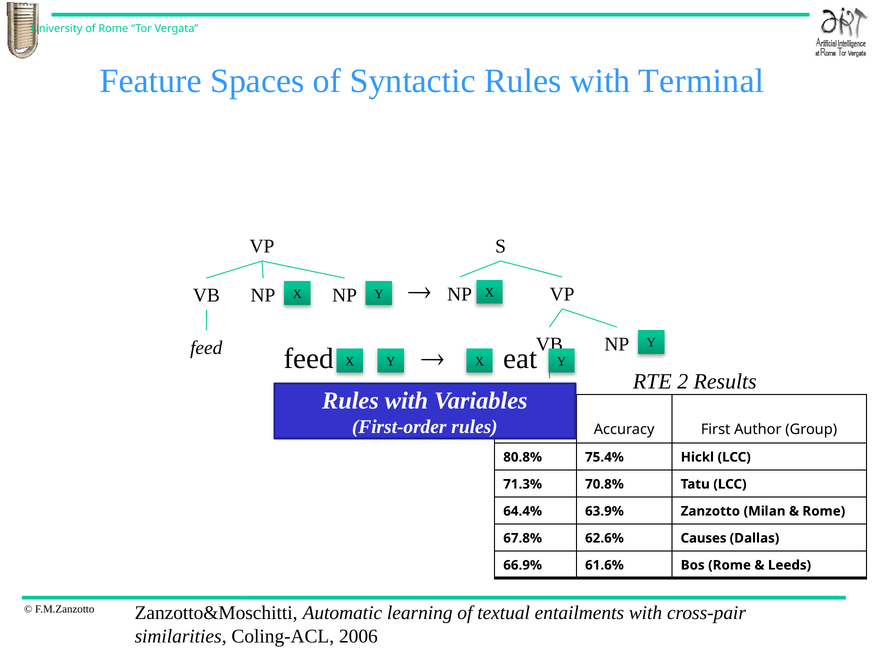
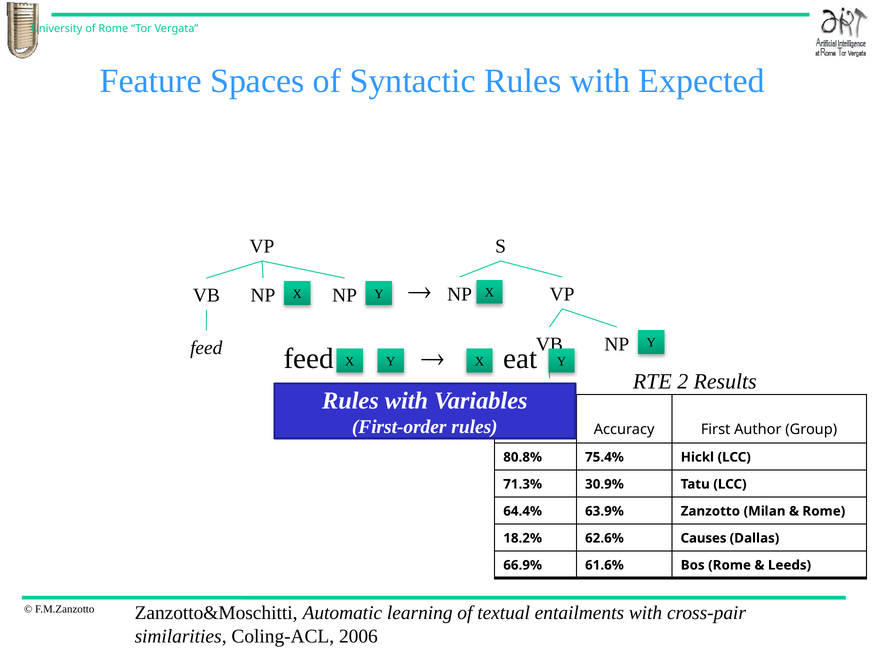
Terminal: Terminal -> Expected (701, 81)
70.8%: 70.8% -> 30.9% (604, 484)
67.8%: 67.8% -> 18.2% (523, 538)
